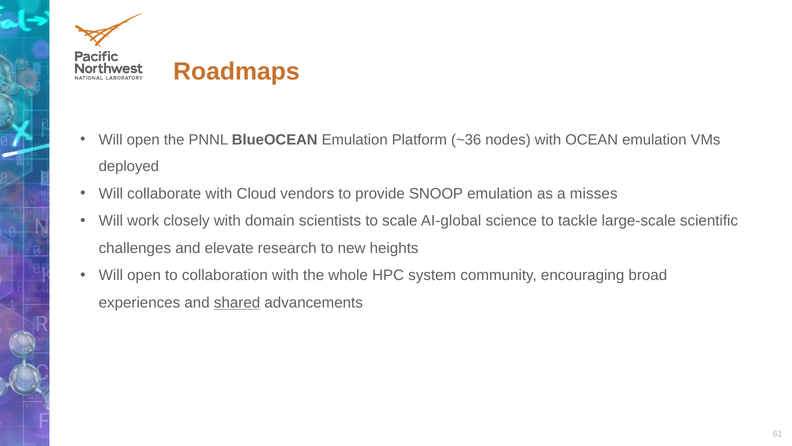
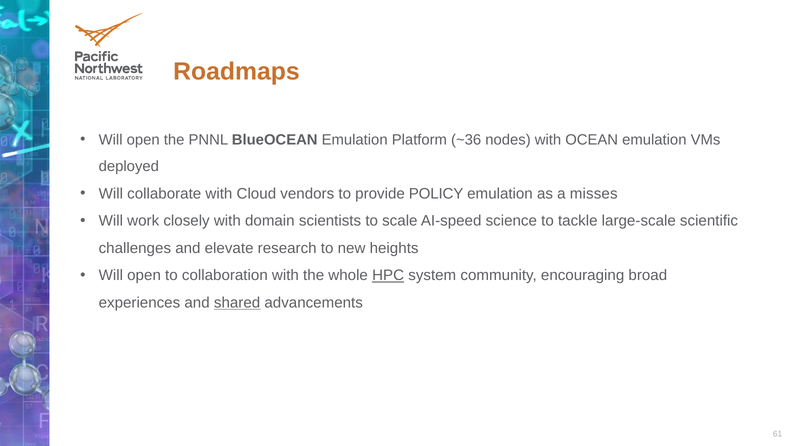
SNOOP: SNOOP -> POLICY (436, 193)
AI-global: AI-global -> AI-speed (451, 221)
HPC underline: none -> present (388, 275)
